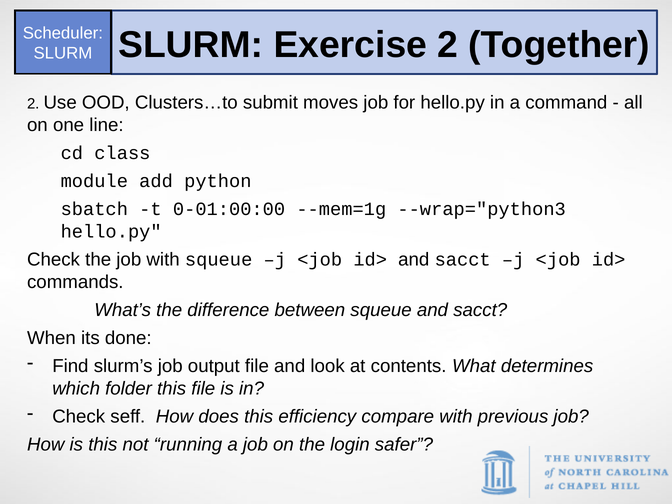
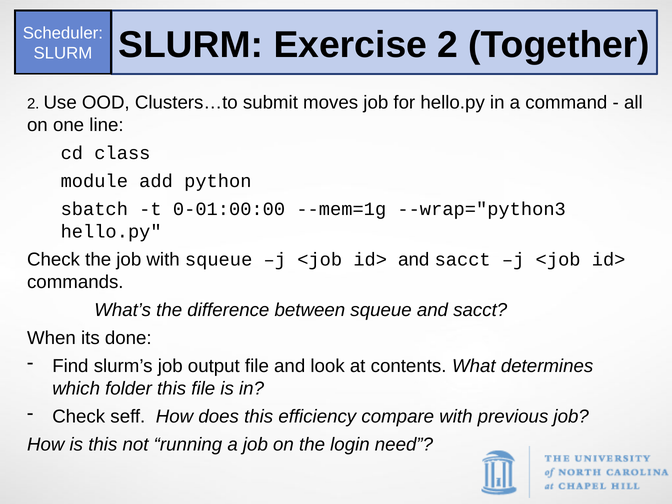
safer: safer -> need (404, 444)
